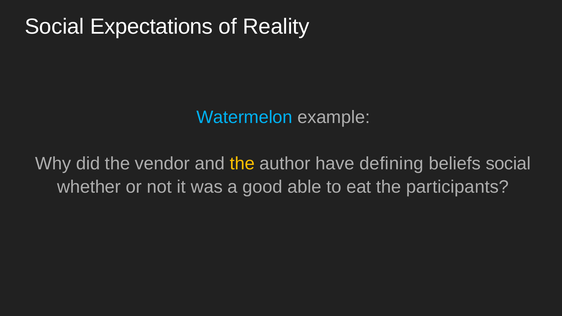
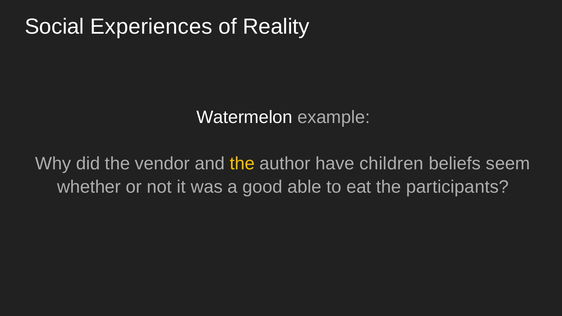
Expectations: Expectations -> Experiences (151, 27)
Watermelon colour: light blue -> white (244, 117)
defining: defining -> children (392, 164)
beliefs social: social -> seem (508, 164)
